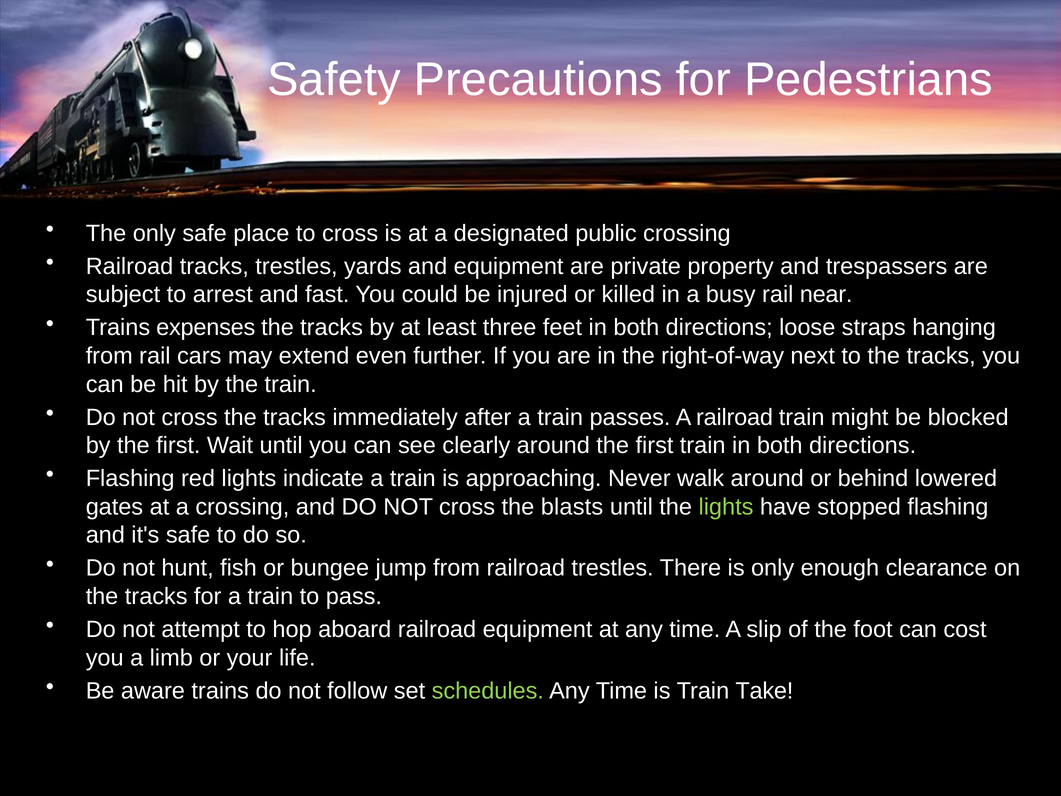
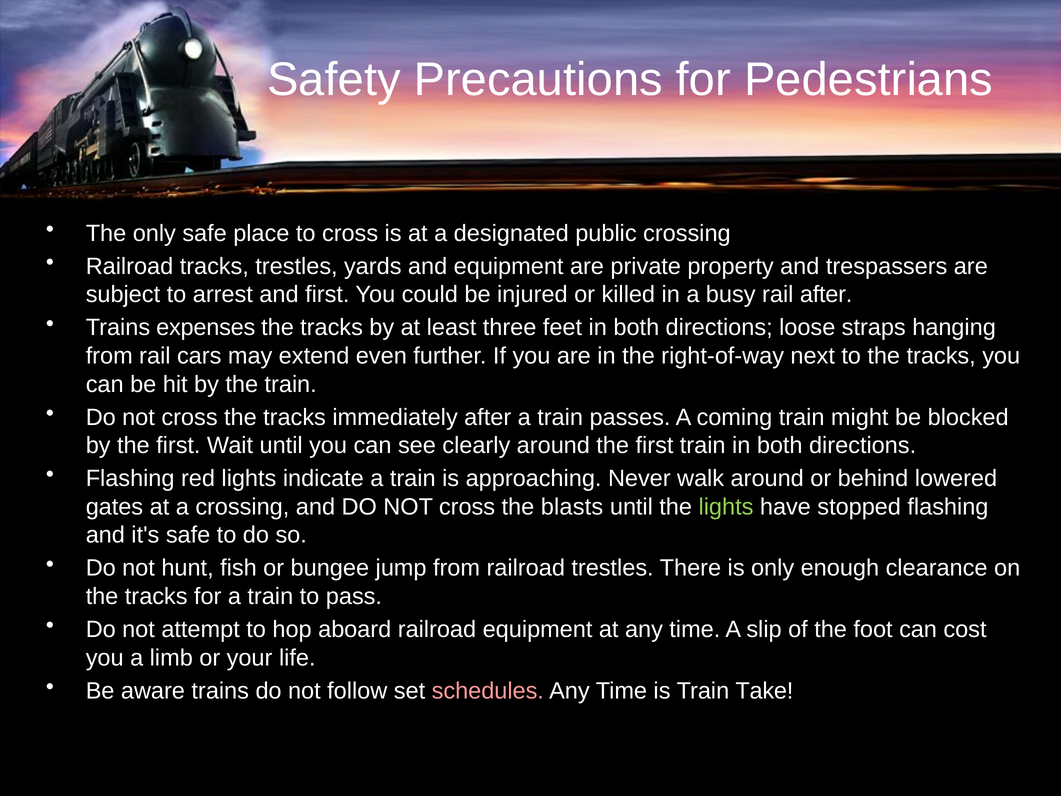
and fast: fast -> first (327, 295)
rail near: near -> after (826, 295)
A railroad: railroad -> coming (734, 417)
schedules colour: light green -> pink (488, 691)
